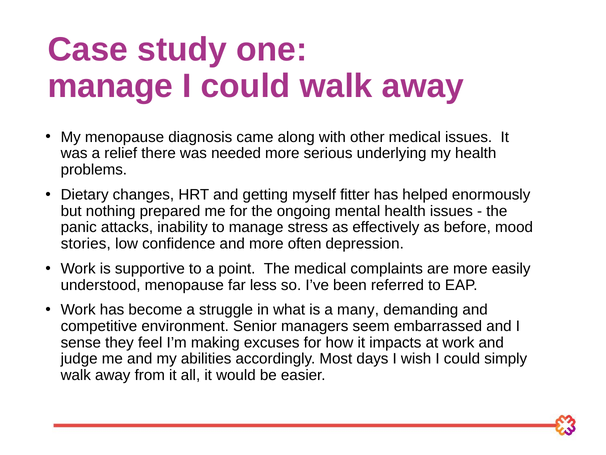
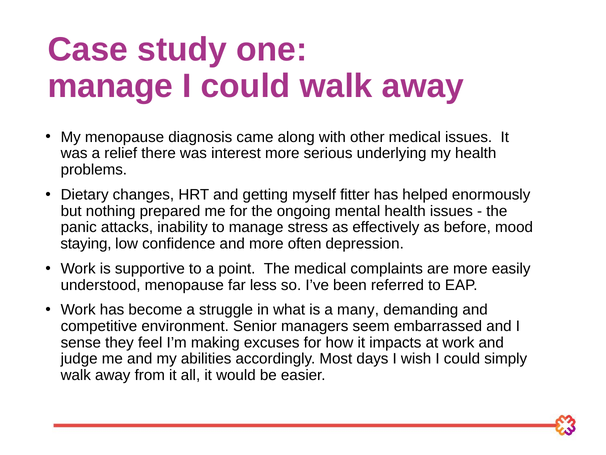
needed: needed -> interest (236, 153)
stories: stories -> staying (86, 244)
